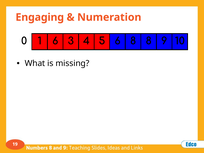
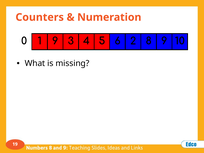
Engaging: Engaging -> Counters (40, 17)
1 6: 6 -> 9 (55, 41)
6 8: 8 -> 2 (133, 41)
